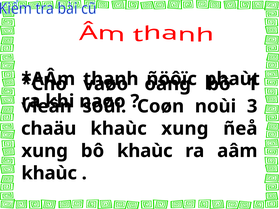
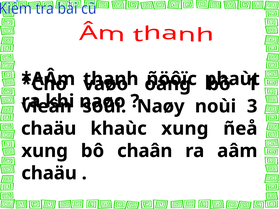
Coøn: Coøn -> Naøy (161, 106)
bô khaùc: khaùc -> chaân (145, 151)
khaùc: khaùc -> chaäu (49, 173)
